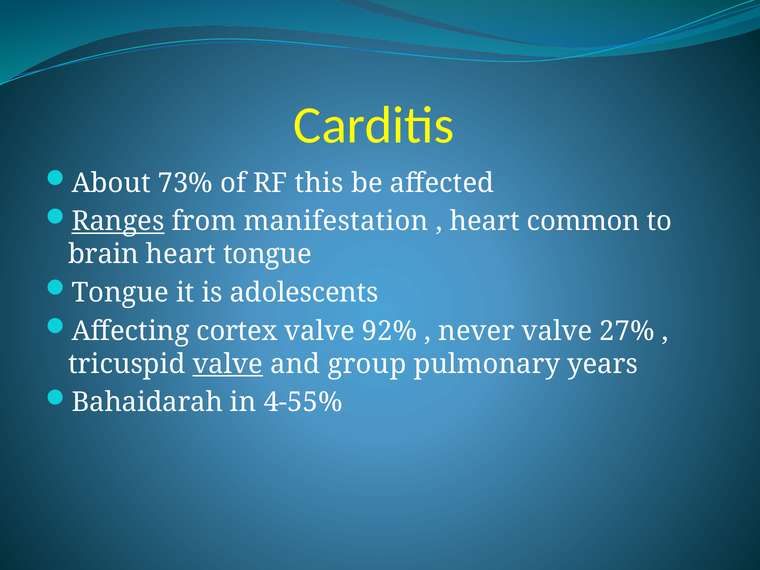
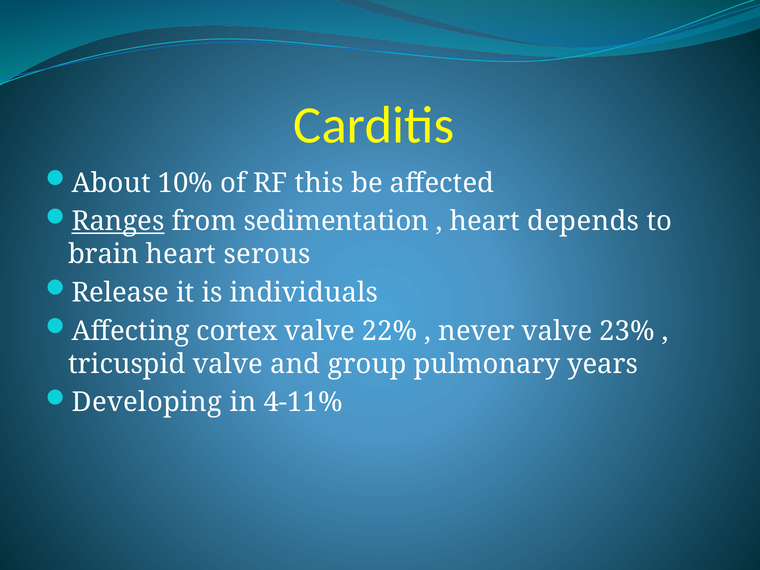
73%: 73% -> 10% (185, 183)
manifestation: manifestation -> sedimentation (336, 221)
common: common -> depends (583, 221)
heart tongue: tongue -> serous (267, 254)
Tongue: Tongue -> Release (120, 293)
adolescents: adolescents -> individuals (304, 293)
92%: 92% -> 22% (390, 331)
27%: 27% -> 23% (627, 331)
valve underline: present -> none (228, 364)
Bahaidarah: Bahaidarah -> Developing (147, 402)
4-55%: 4-55% -> 4-11% (303, 402)
